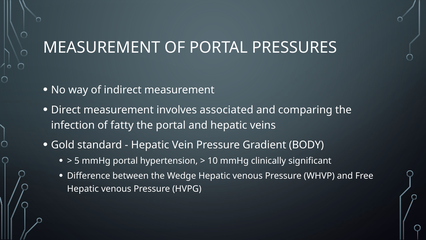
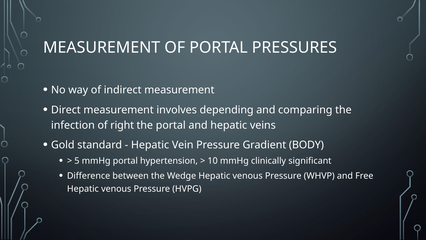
associated: associated -> depending (227, 110)
fatty: fatty -> right (122, 125)
